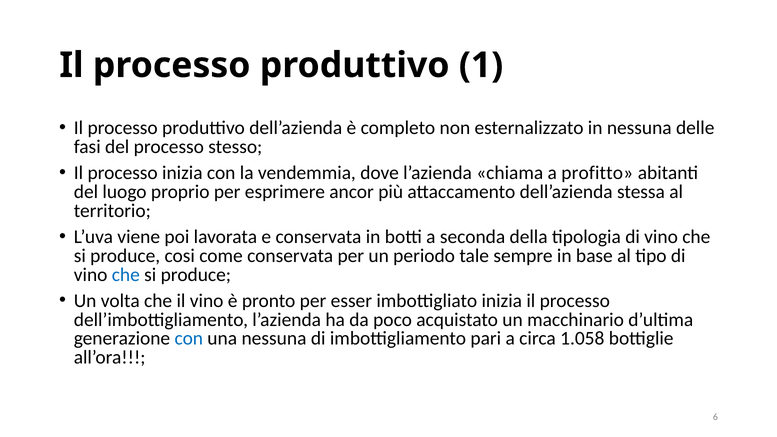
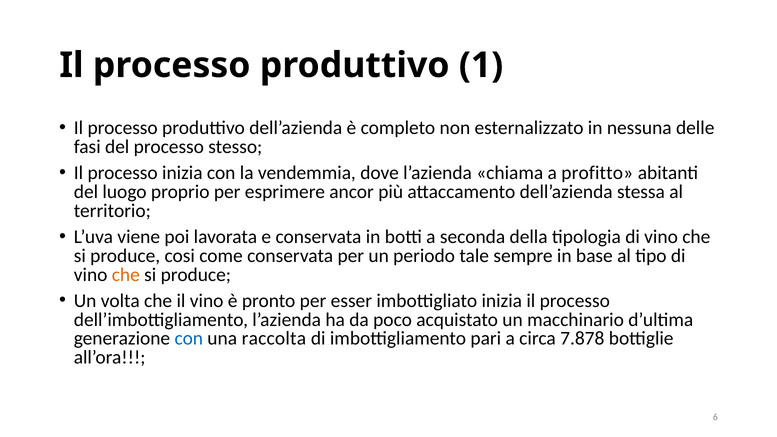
che colour: blue -> orange (126, 275)
una nessuna: nessuna -> raccolta (274, 339)
1.058: 1.058 -> 7.878 (582, 339)
